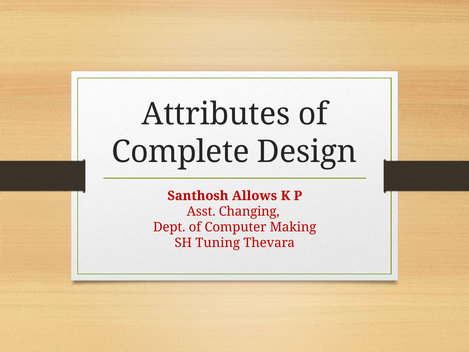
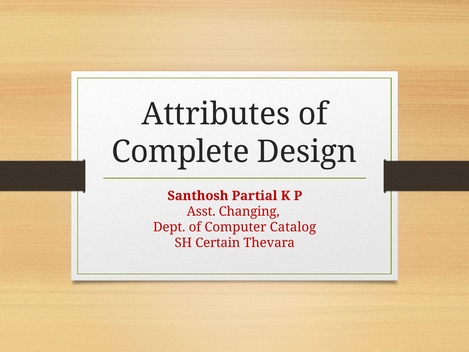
Allows: Allows -> Partial (255, 196)
Making: Making -> Catalog (293, 227)
Tuning: Tuning -> Certain (218, 243)
